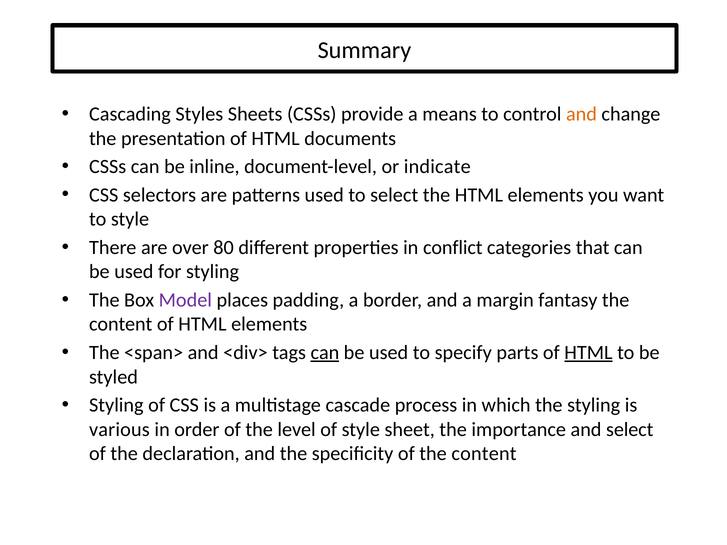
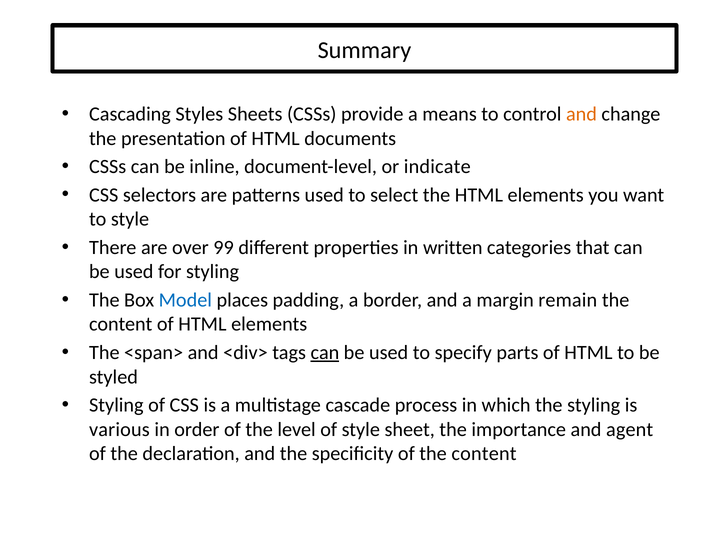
80: 80 -> 99 (224, 248)
conflict: conflict -> written (453, 248)
Model colour: purple -> blue (185, 300)
fantasy: fantasy -> remain (568, 300)
HTML underline: present -> none (588, 353)
and select: select -> agent (630, 430)
